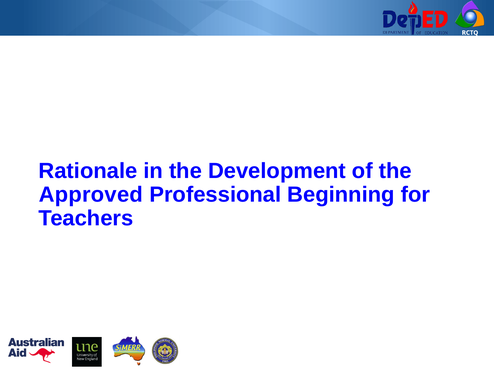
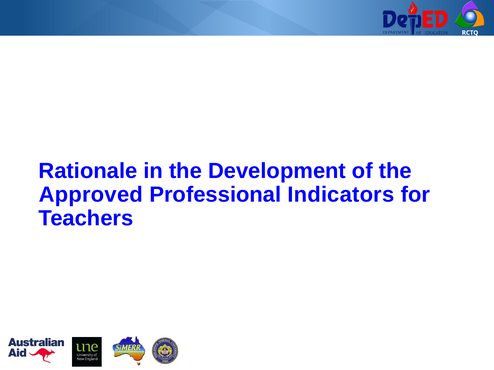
Beginning: Beginning -> Indicators (341, 195)
